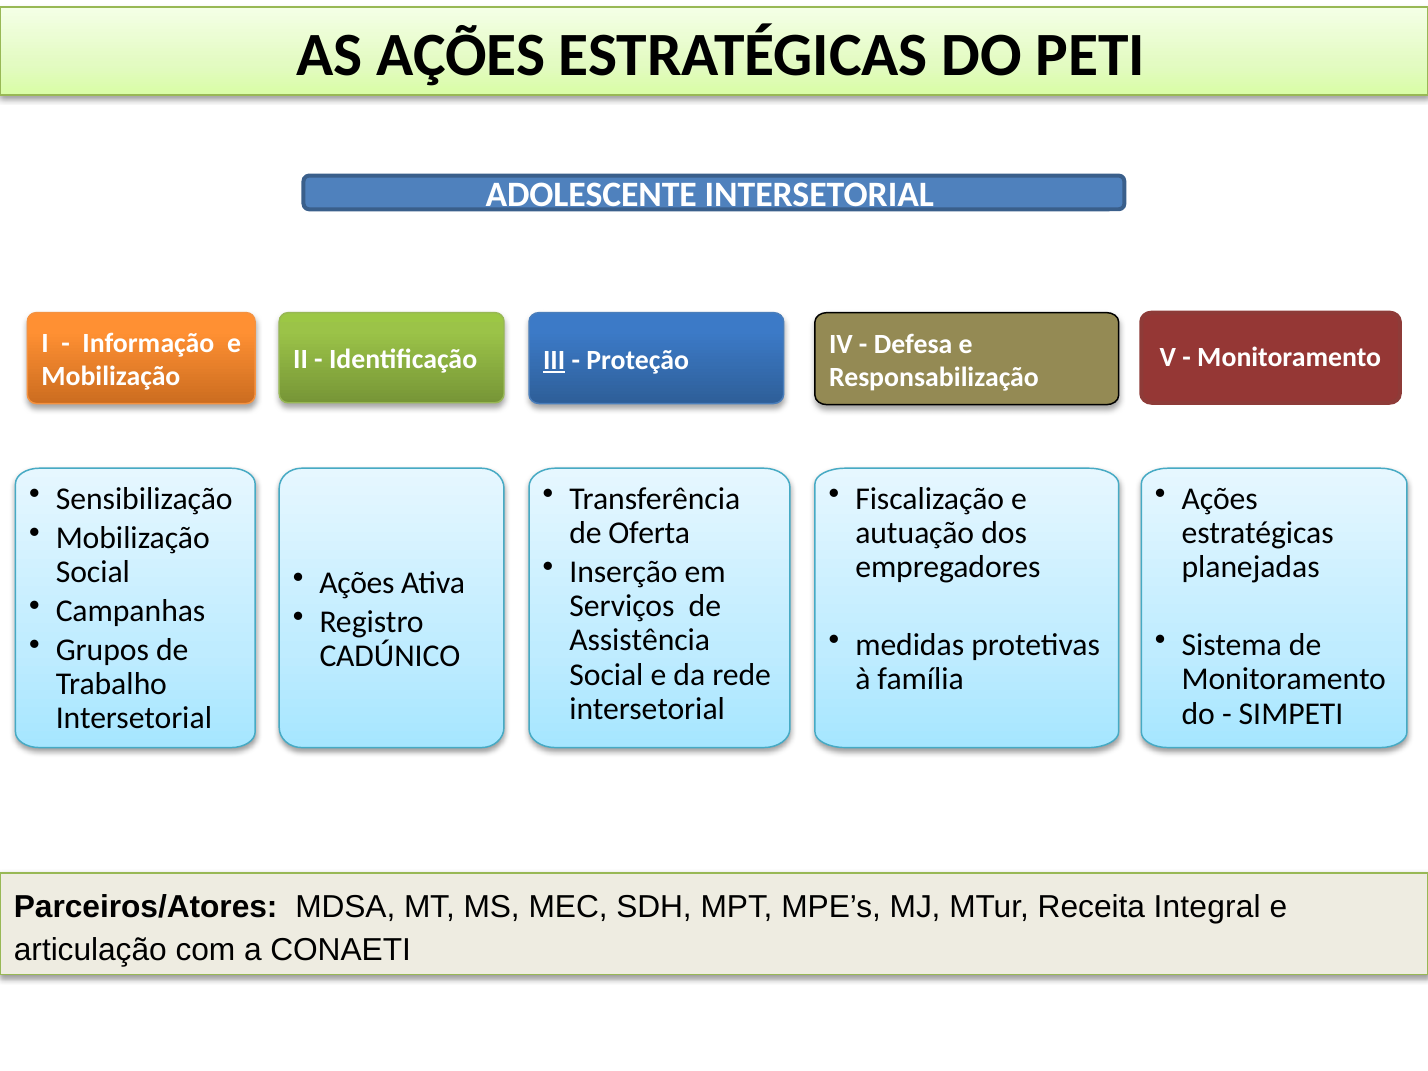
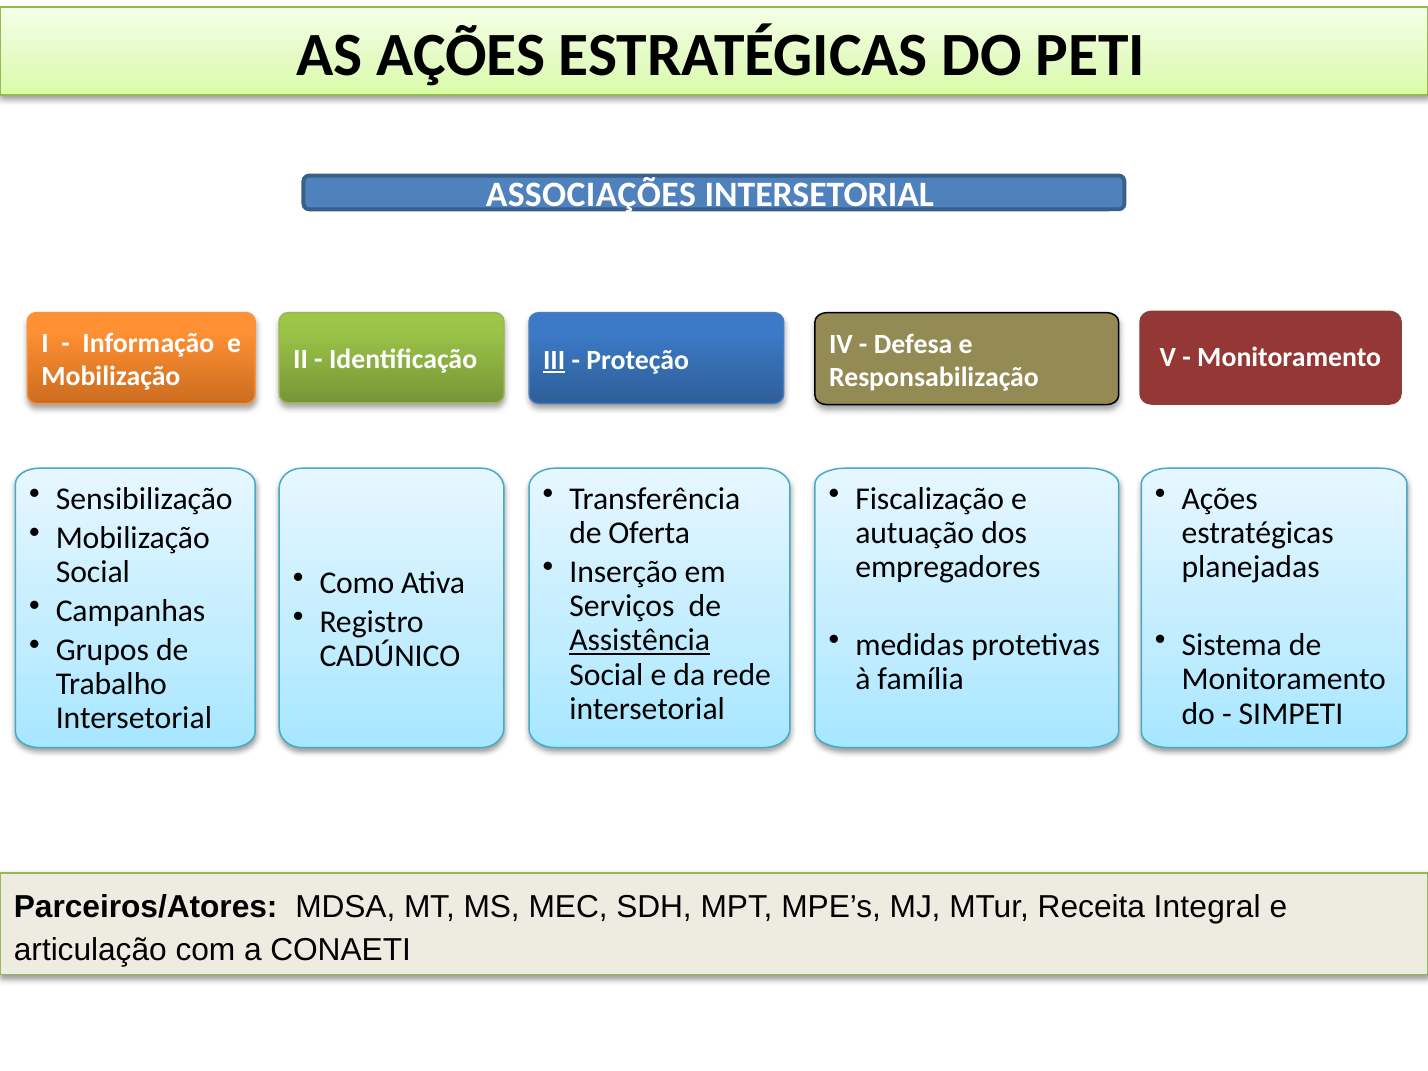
ADOLESCENTE: ADOLESCENTE -> ASSOCIAÇÕES (591, 195)
Ações: Ações -> Como (357, 583)
Assistência underline: none -> present (640, 640)
